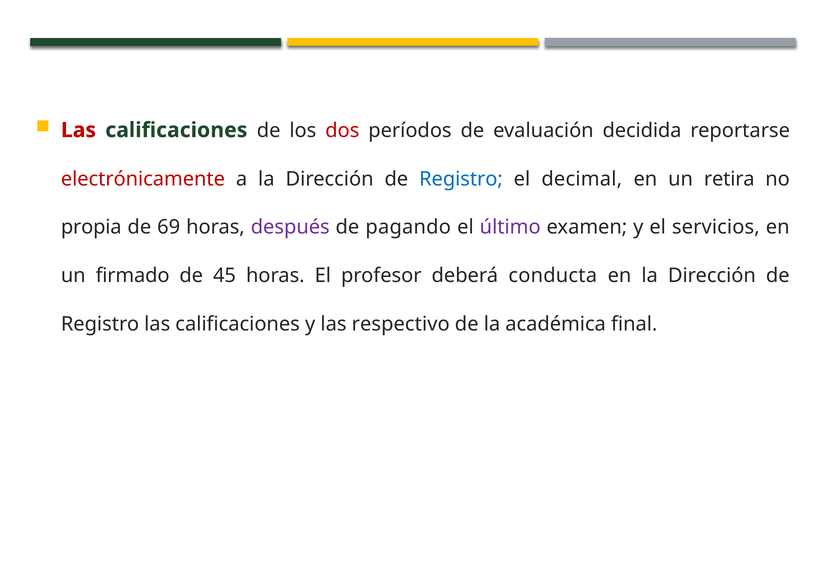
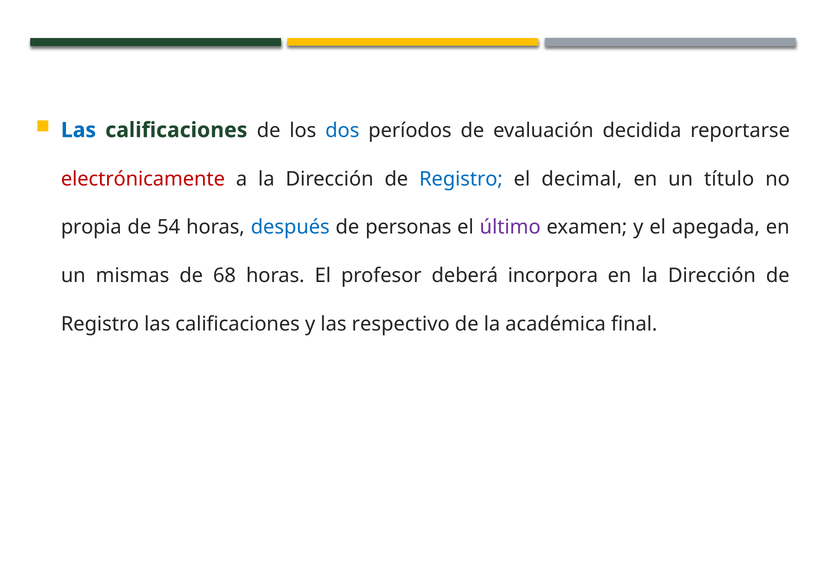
Las colour: red -> blue (78, 130)
dos colour: red -> blue (342, 131)
retira: retira -> título (729, 179)
69: 69 -> 54 (169, 227)
después colour: purple -> blue (290, 227)
pagando: pagando -> personas (408, 227)
servicios: servicios -> apegada (716, 227)
firmado: firmado -> mismas (132, 276)
45: 45 -> 68 (225, 276)
conducta: conducta -> incorpora (553, 276)
